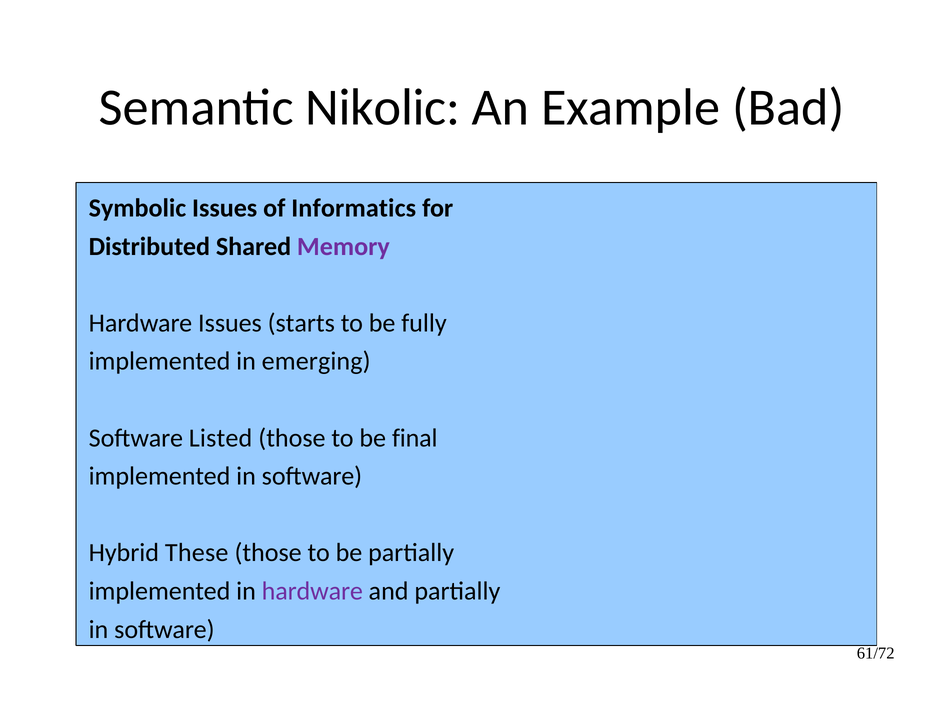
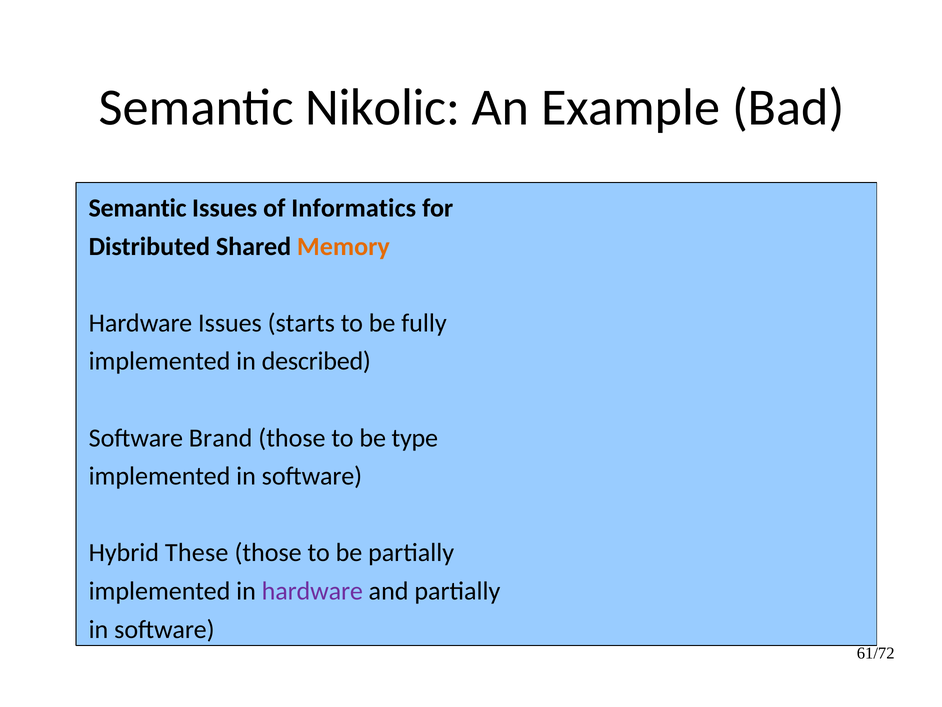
Symbolic: Symbolic -> Semantic (138, 208)
Memory colour: purple -> orange (343, 246)
emerging: emerging -> described (316, 361)
Listed: Listed -> Brand (221, 438)
final: final -> type (415, 438)
